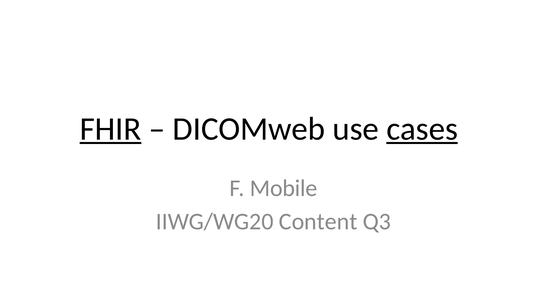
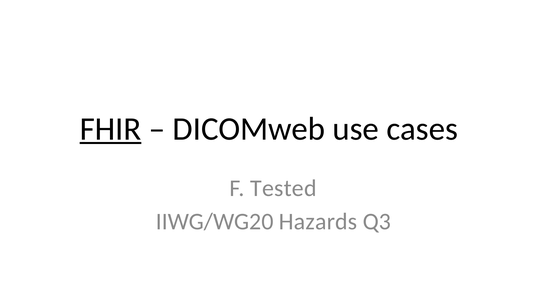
cases underline: present -> none (422, 129)
Mobile: Mobile -> Tested (283, 188)
Content: Content -> Hazards (318, 221)
